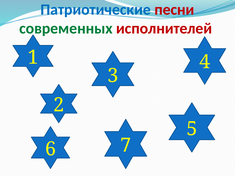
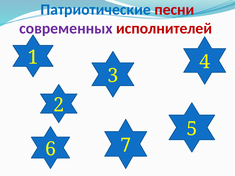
современных colour: green -> purple (66, 28)
